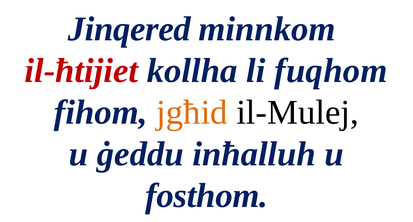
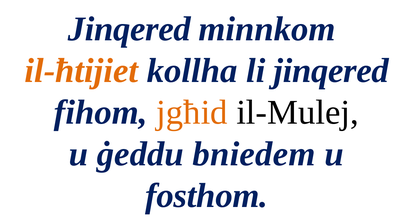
il-ħtijiet colour: red -> orange (81, 71)
li fuqhom: fuqhom -> jinqered (331, 71)
inħalluh: inħalluh -> bniedem (254, 154)
